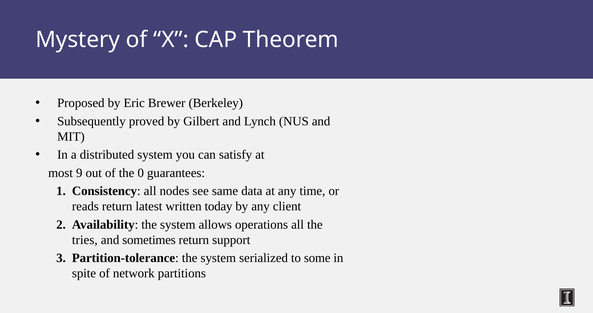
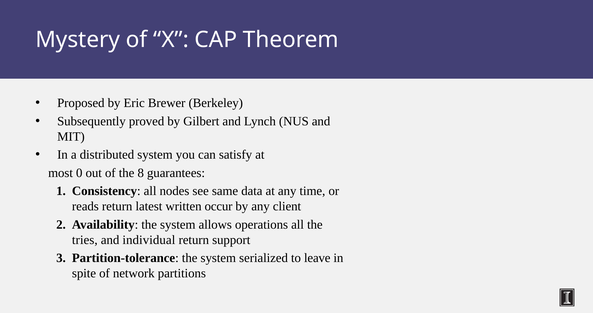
9: 9 -> 0 (79, 173)
0: 0 -> 8 (141, 173)
today: today -> occur (219, 207)
sometimes: sometimes -> individual (149, 240)
some: some -> leave (317, 258)
